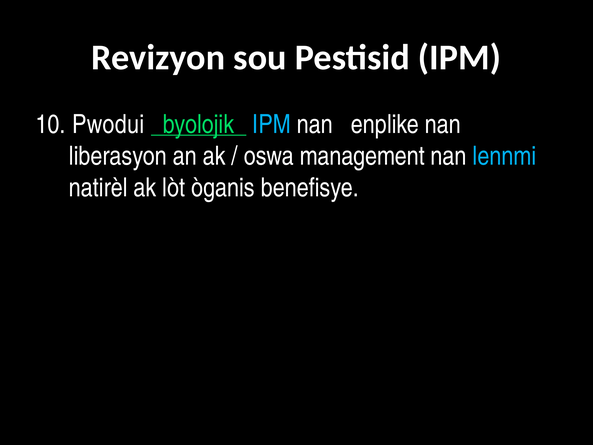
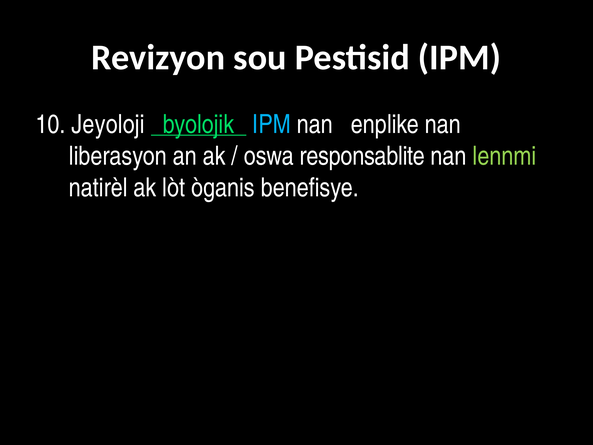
Pwodui: Pwodui -> Jeyoloji (108, 124)
management: management -> responsablite (362, 156)
lennmi colour: light blue -> light green (504, 156)
